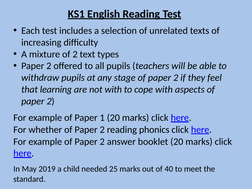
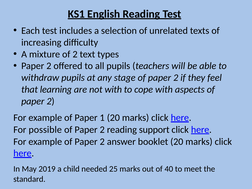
whether: whether -> possible (45, 130)
phonics: phonics -> support (154, 130)
